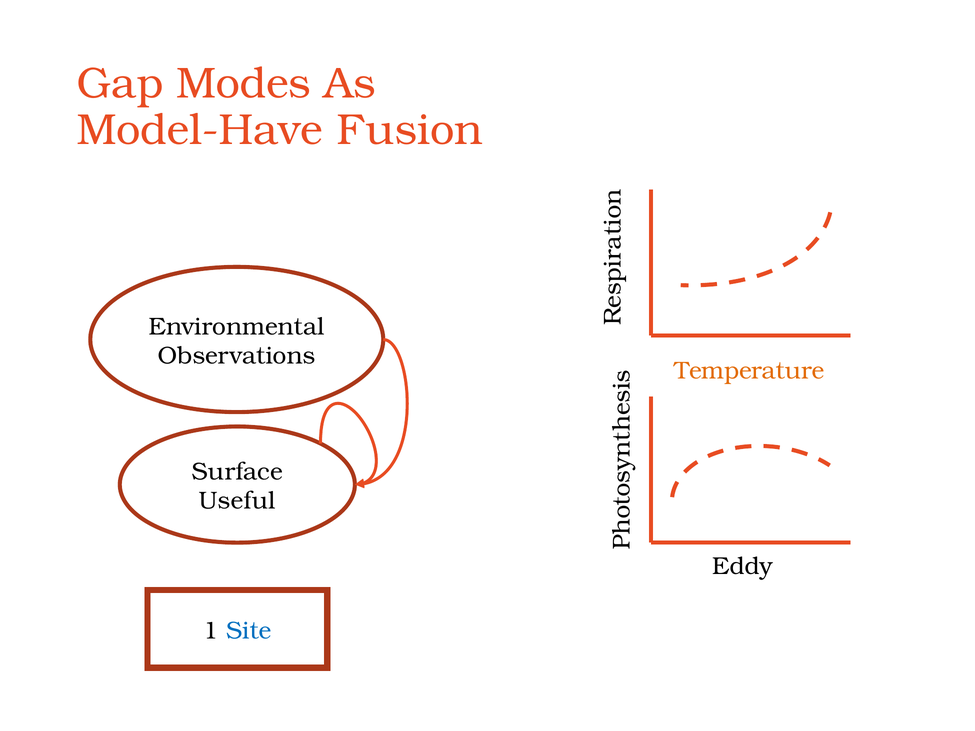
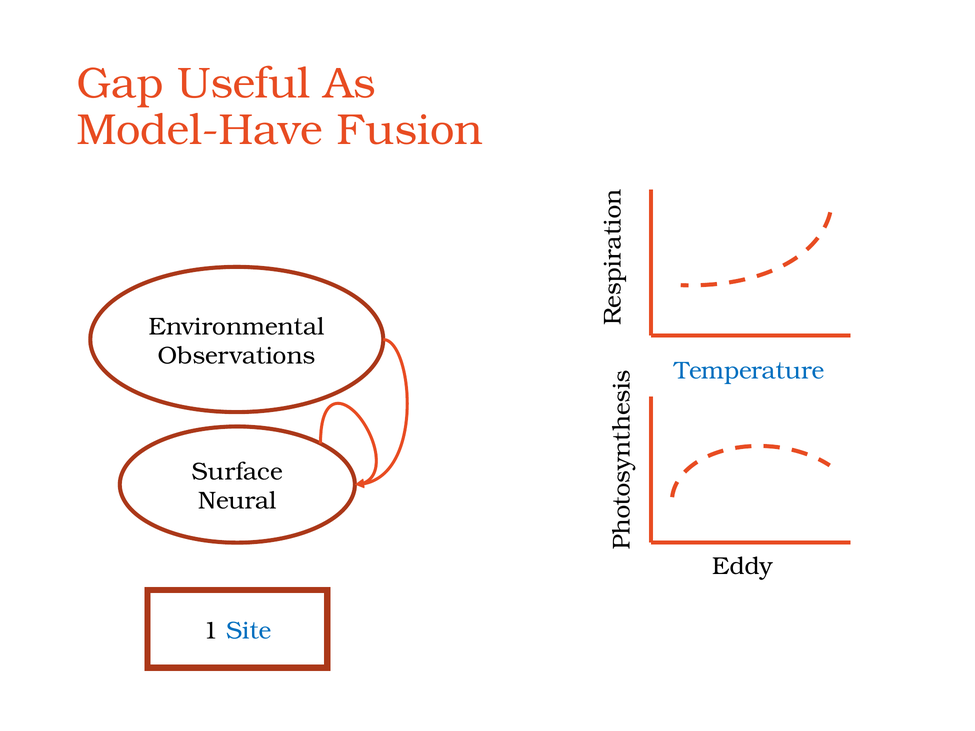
Modes: Modes -> Useful (244, 83)
Temperature colour: orange -> blue (749, 371)
Useful: Useful -> Neural (237, 501)
